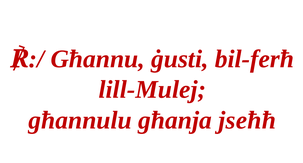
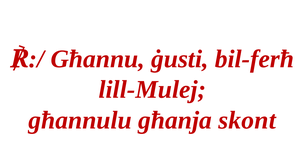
jseħħ: jseħħ -> skont (247, 120)
